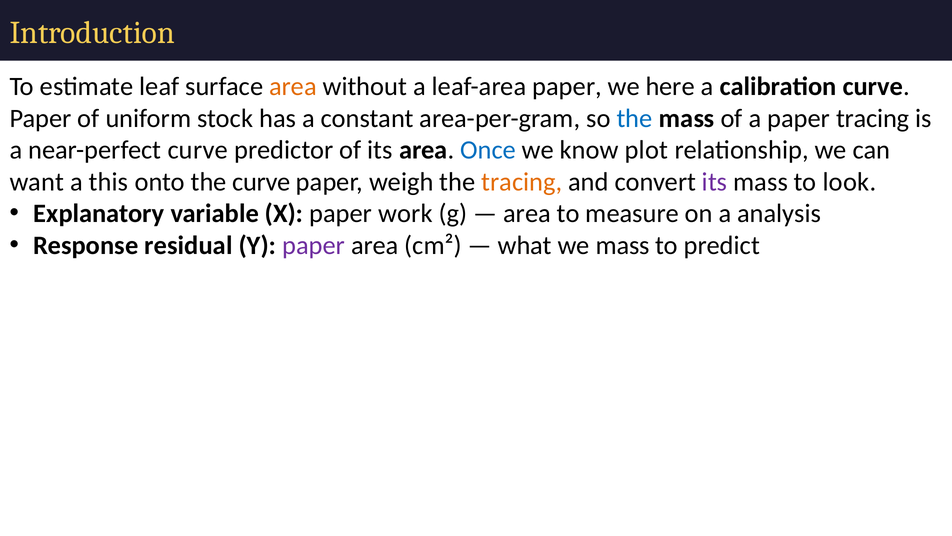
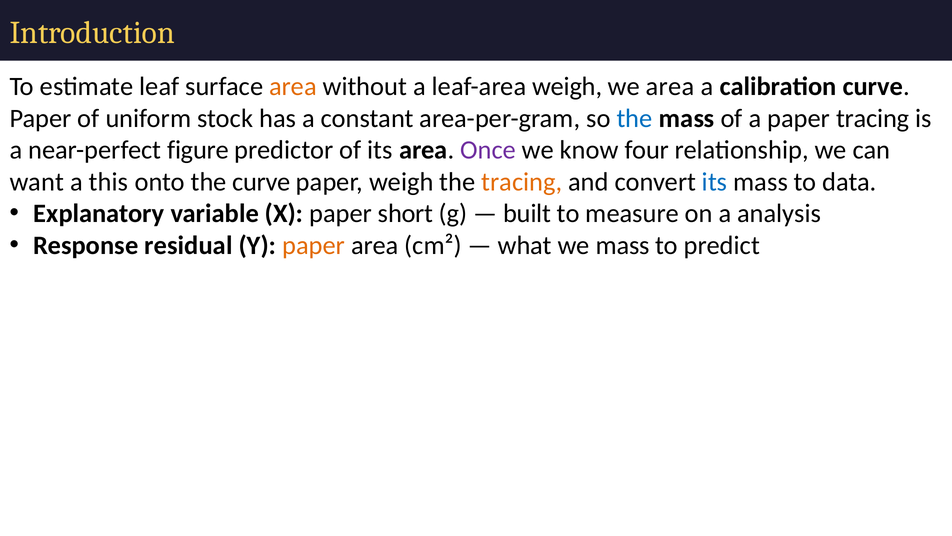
leaf-area paper: paper -> weigh (567, 86)
we here: here -> area (670, 86)
near-perfect curve: curve -> figure (198, 150)
Once colour: blue -> purple (488, 150)
plot: plot -> four (647, 150)
its colour: purple -> blue (715, 182)
look: look -> data (850, 182)
work: work -> short (406, 213)
area: area -> built (527, 213)
paper colour: purple -> orange (314, 245)
